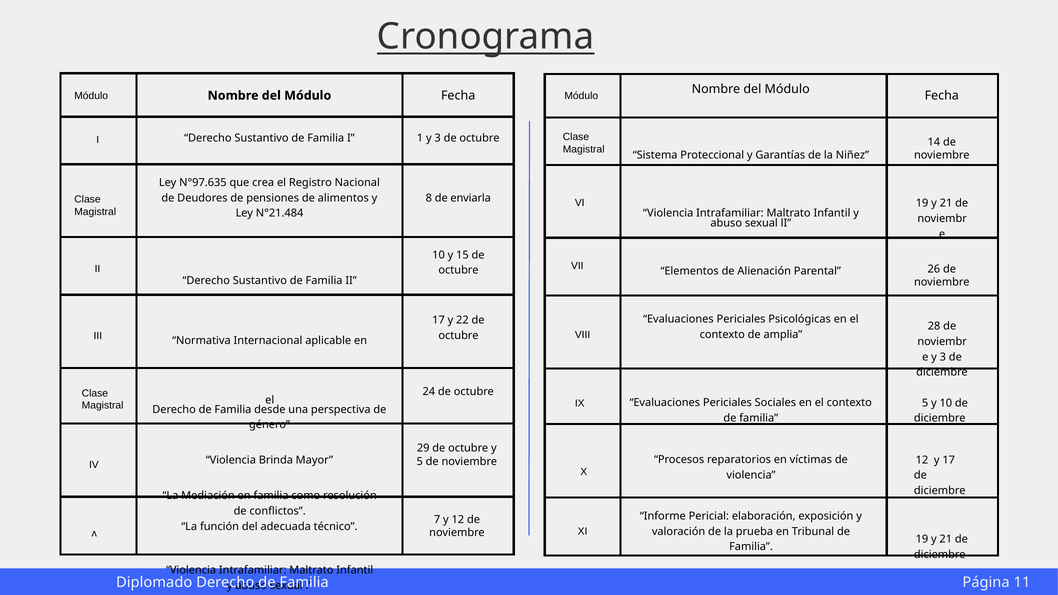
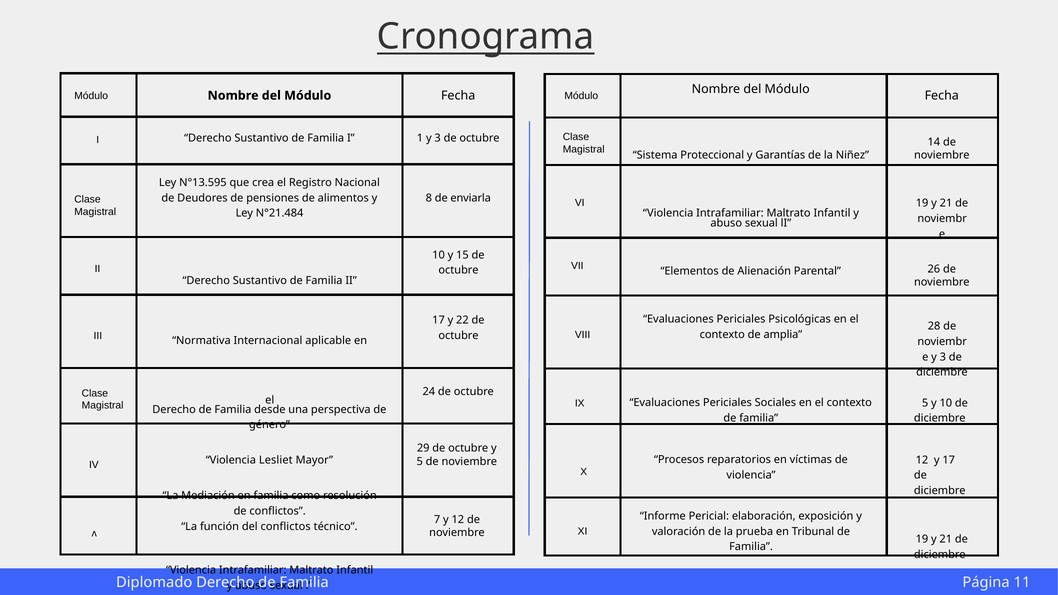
N°97.635: N°97.635 -> N°13.595 (203, 183)
Brinda: Brinda -> Lesliet (276, 460)
del adecuada: adecuada -> conflictos (286, 527)
